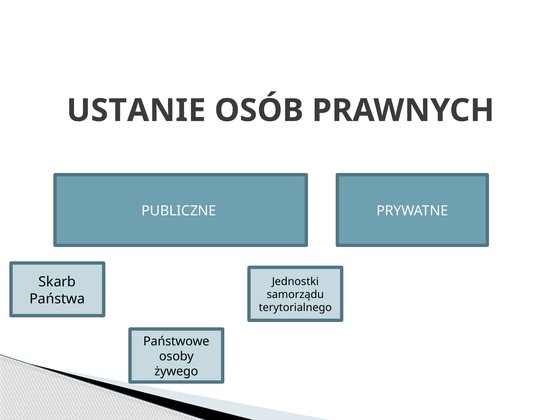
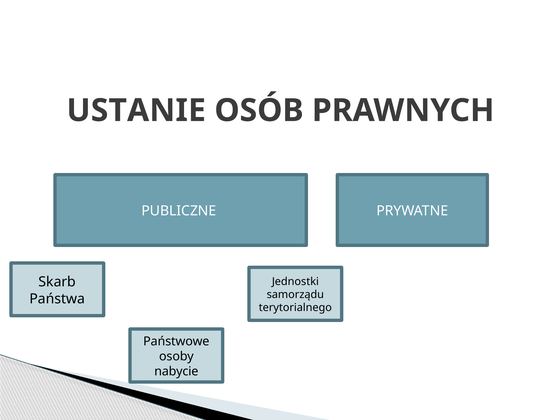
żywego: żywego -> nabycie (176, 371)
